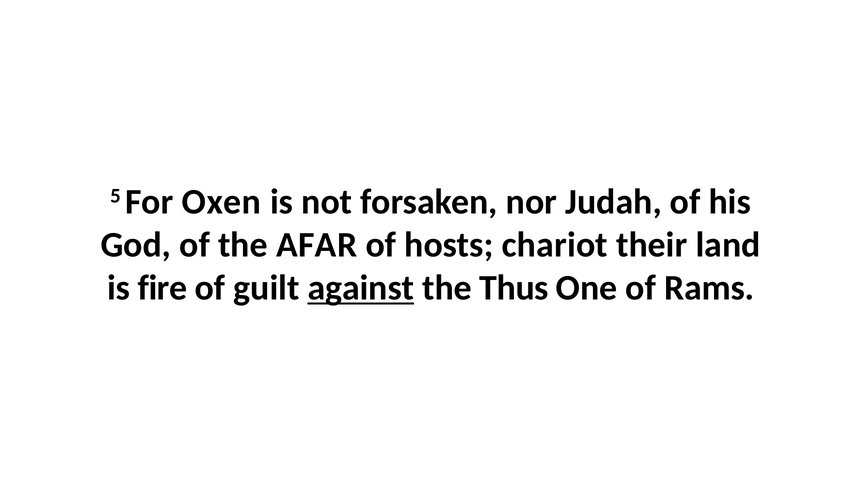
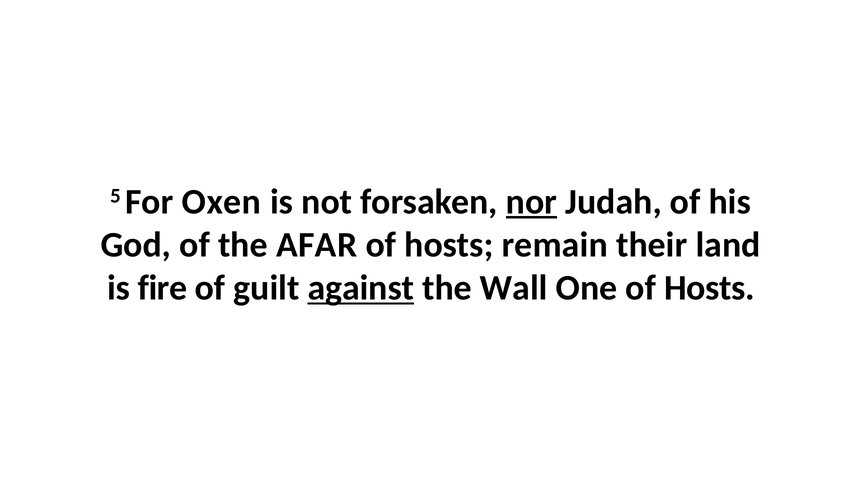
nor underline: none -> present (531, 202)
chariot: chariot -> remain (555, 245)
Thus: Thus -> Wall (514, 288)
One of Rams: Rams -> Hosts (709, 288)
